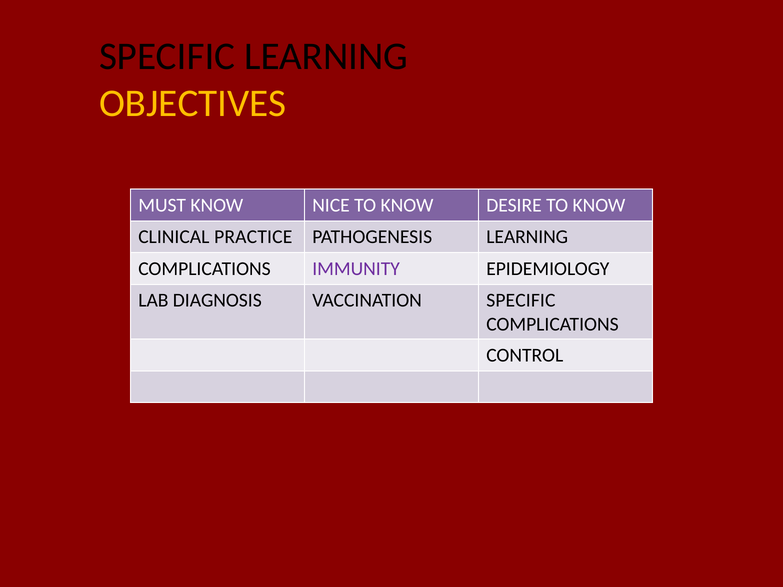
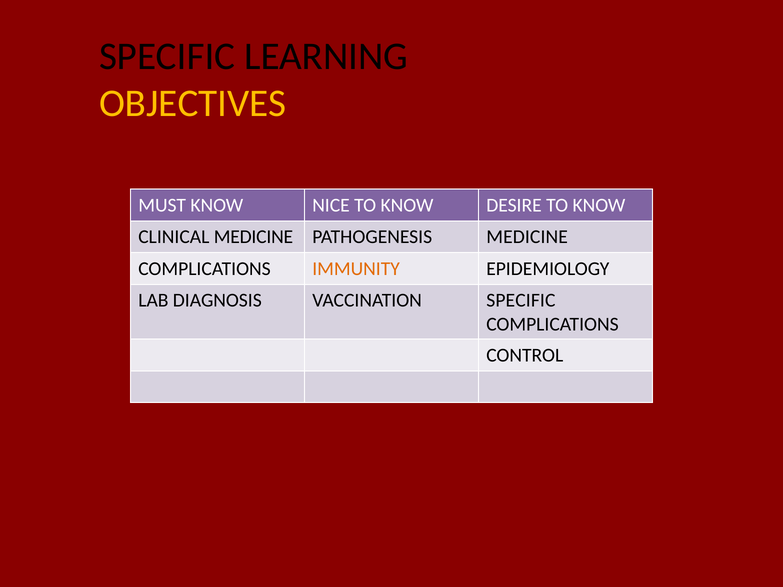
CLINICAL PRACTICE: PRACTICE -> MEDICINE (253, 237)
PATHOGENESIS LEARNING: LEARNING -> MEDICINE (527, 237)
IMMUNITY colour: purple -> orange (356, 269)
